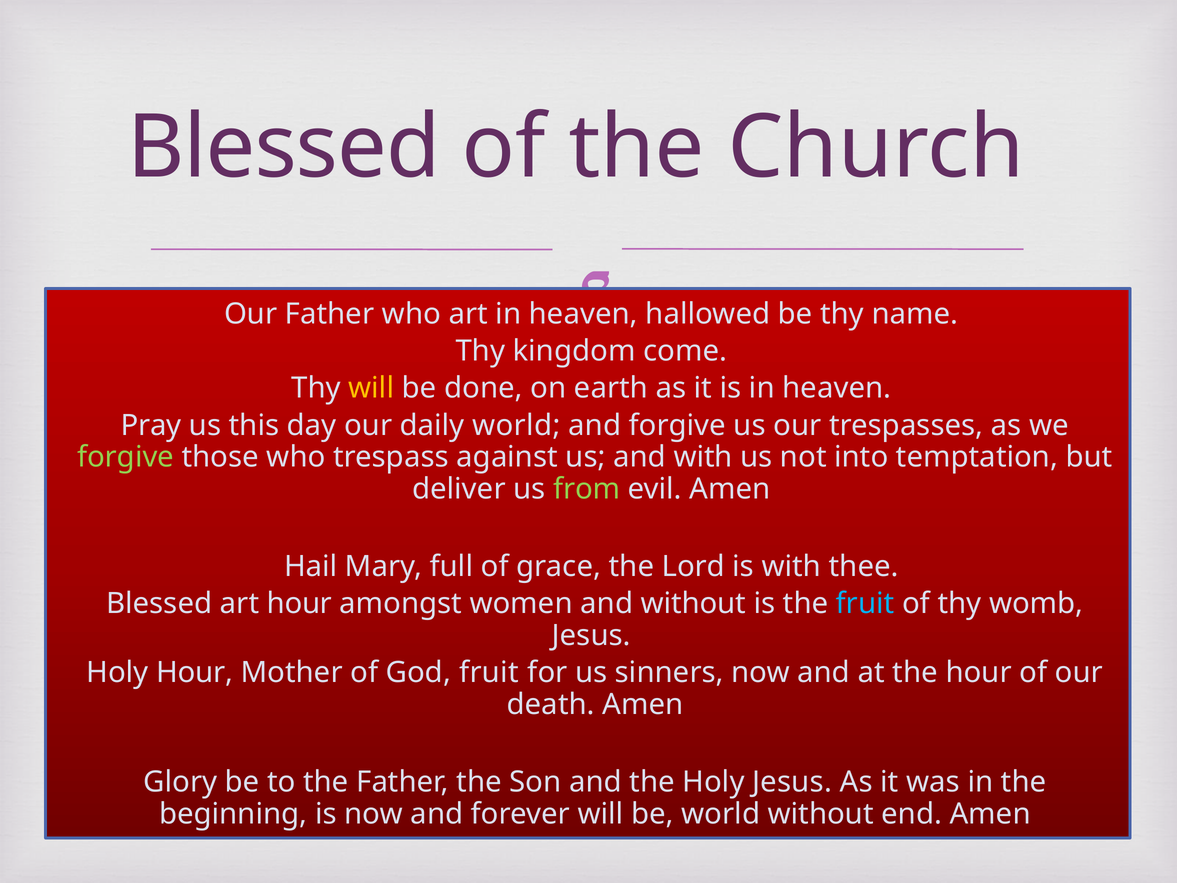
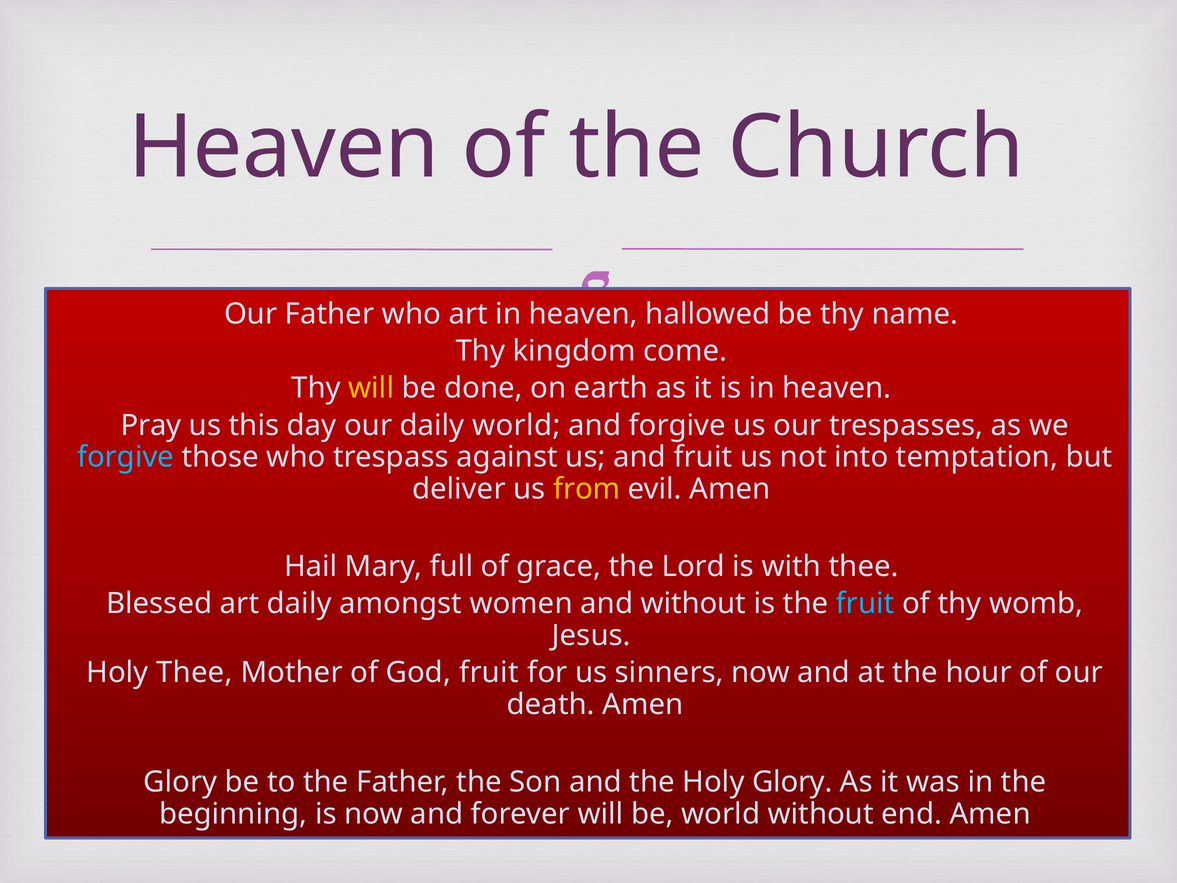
Blessed: Blessed -> Heaven (284, 147)
forgive colour: light green -> light blue (126, 457)
and with: with -> fruit (703, 457)
from colour: light green -> yellow (587, 489)
art hour: hour -> daily (299, 604)
Holy Hour: Hour -> Thee (194, 672)
Holy Jesus: Jesus -> Glory (792, 782)
